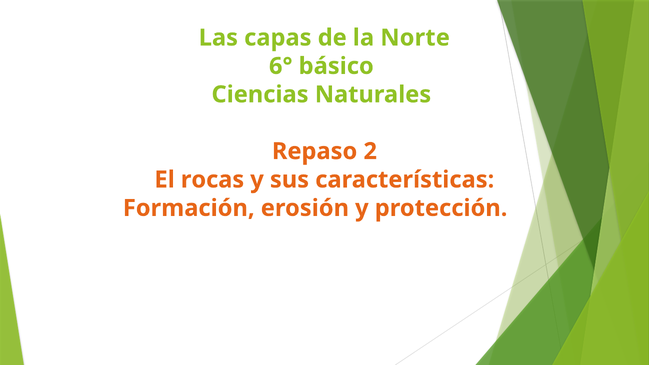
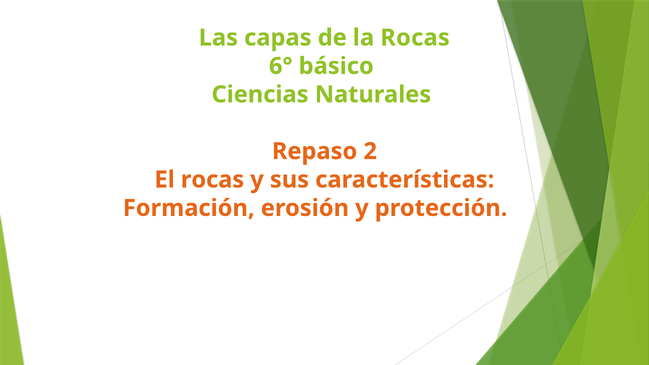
la Norte: Norte -> Rocas (415, 38)
